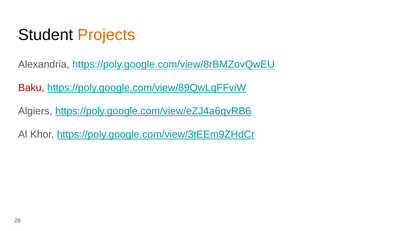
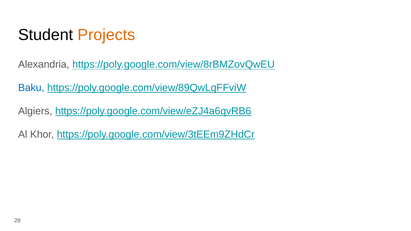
Baku colour: red -> blue (31, 88)
